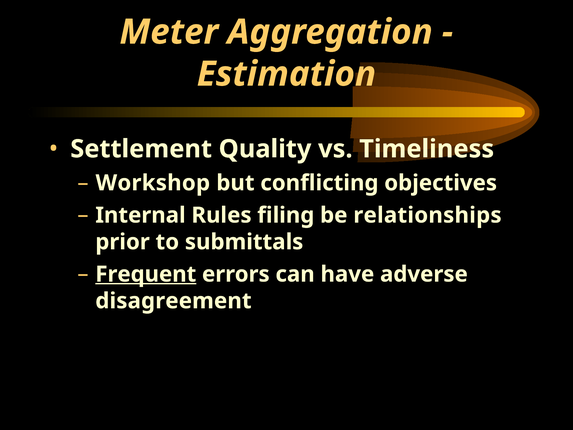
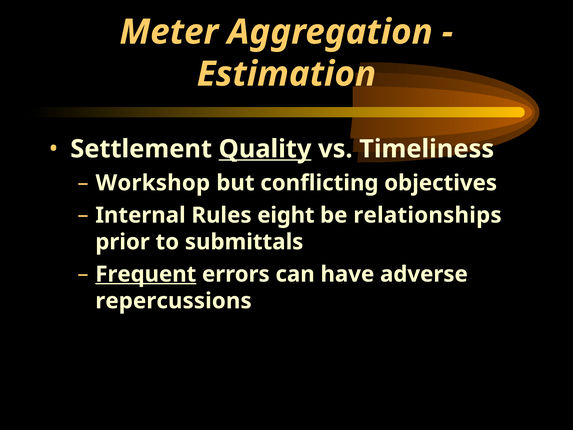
Quality underline: none -> present (265, 149)
filing: filing -> eight (286, 215)
disagreement: disagreement -> repercussions (173, 301)
